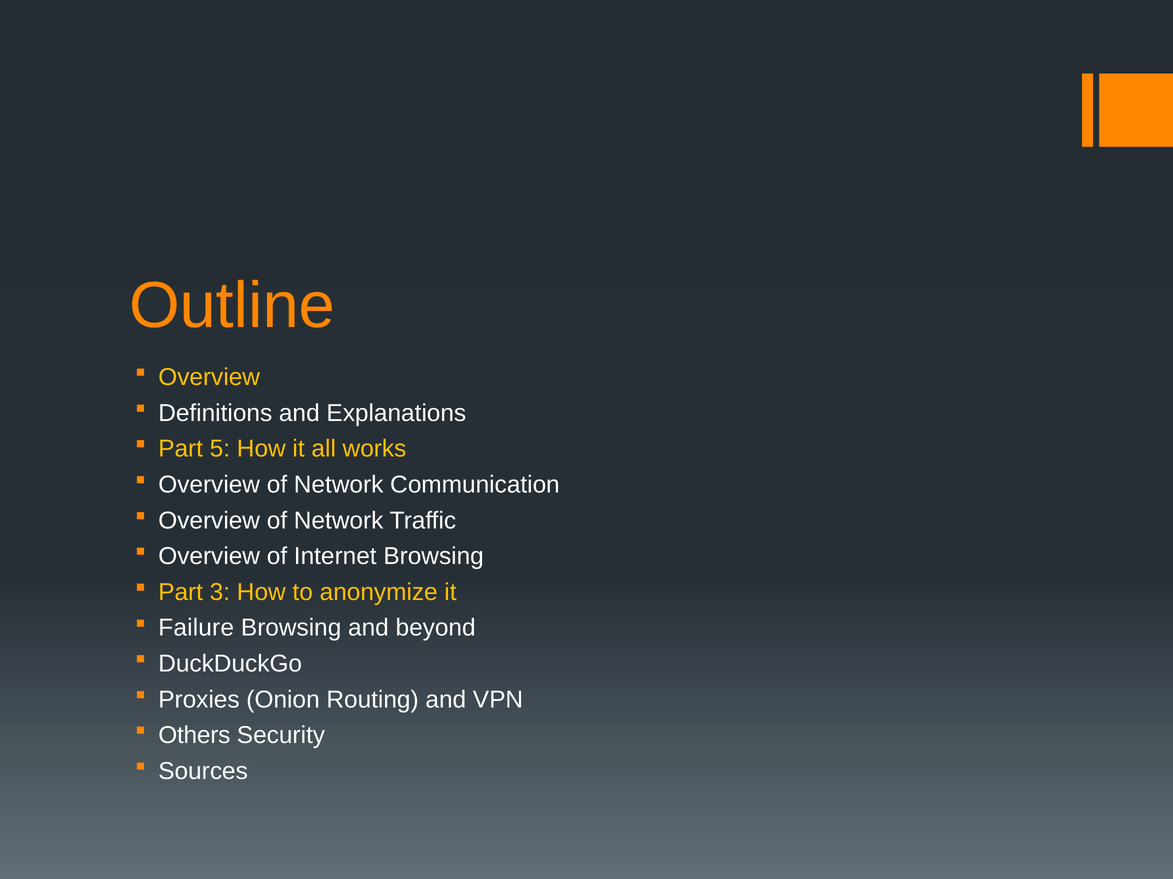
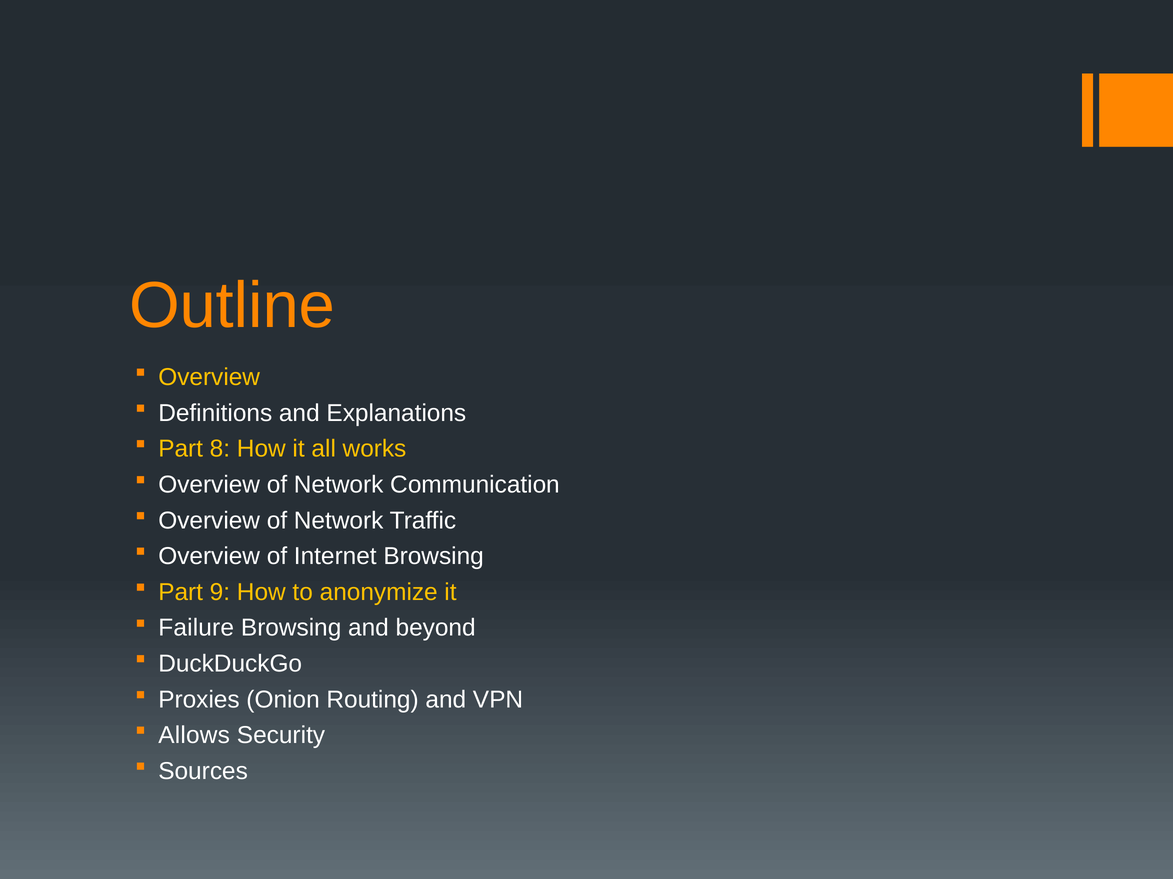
5: 5 -> 8 (220, 449)
3: 3 -> 9 (220, 593)
Others: Others -> Allows (194, 736)
